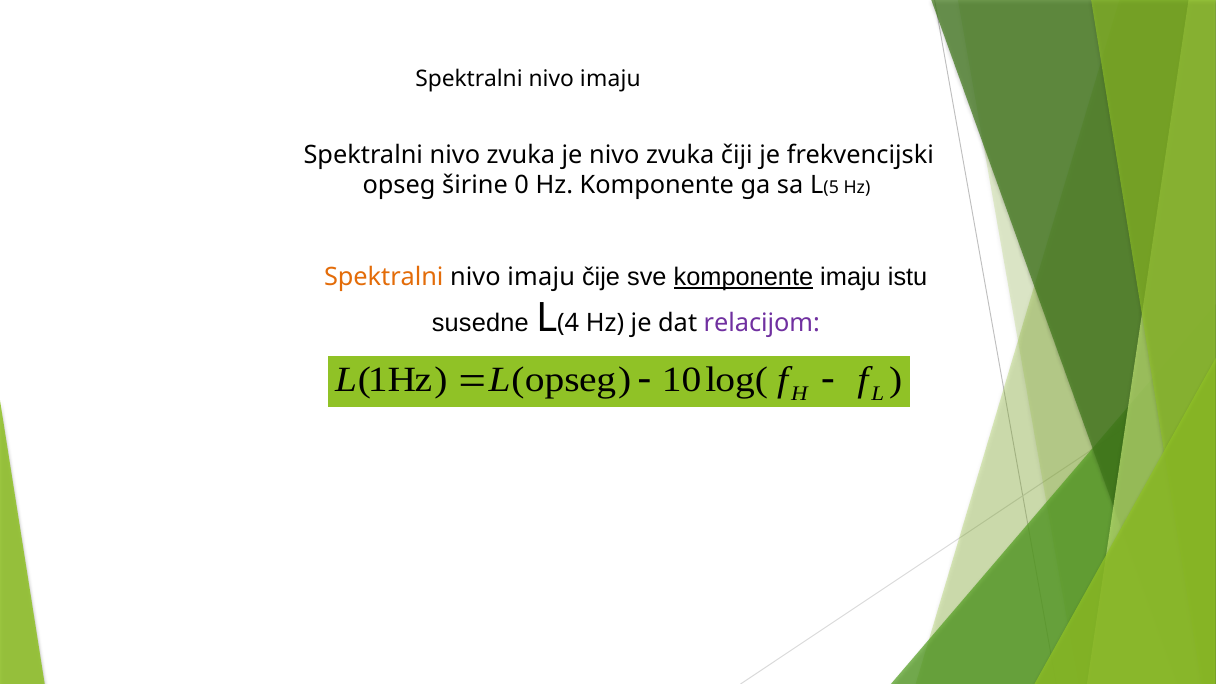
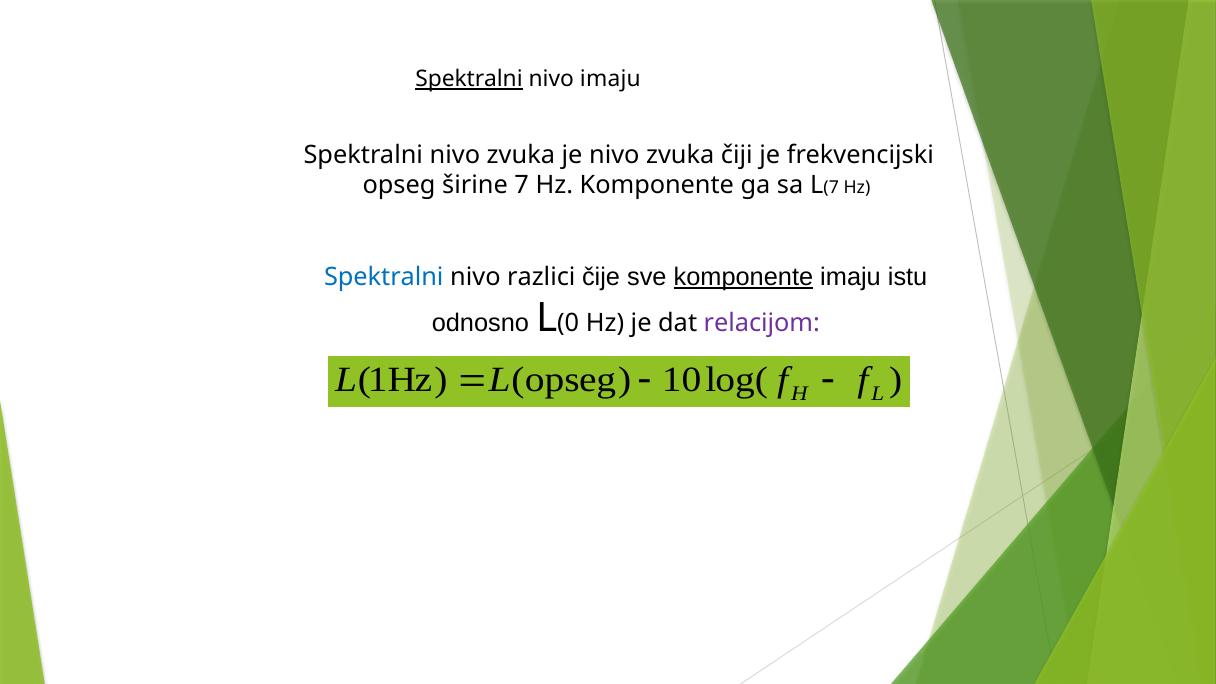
Spektralni underline: none -> present (469, 79)
širine 0: 0 -> 7 (522, 186)
5: 5 -> 7 (831, 188)
Spektralni colour: orange -> blue (384, 277)
imaju: imaju -> razlici (541, 277)
susedne: susedne -> odnosno (480, 323)
4: 4 -> 0 (568, 323)
